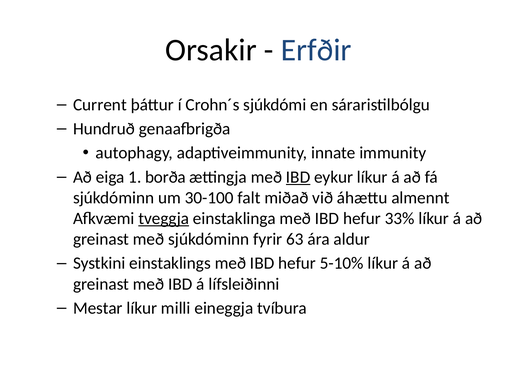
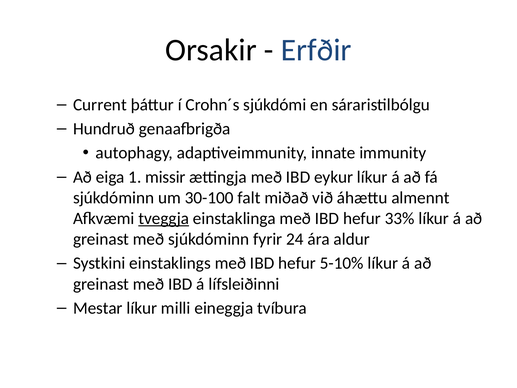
borða: borða -> missir (165, 177)
IBD underline: present -> none (298, 177)
63: 63 -> 24 (295, 239)
